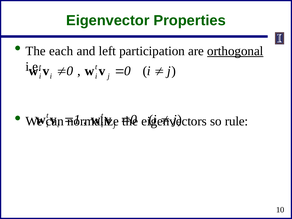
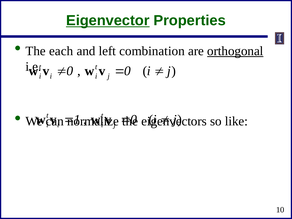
Eigenvector underline: none -> present (108, 20)
participation: participation -> combination (152, 51)
rule: rule -> like (236, 121)
